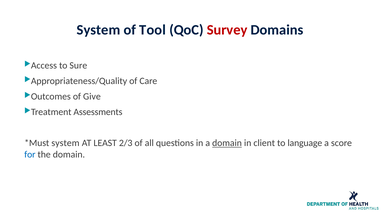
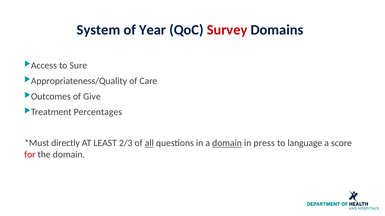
Tool: Tool -> Year (153, 30)
Assessments: Assessments -> Percentages (98, 112)
system: system -> directly (66, 143)
all underline: none -> present (149, 143)
client: client -> press (264, 143)
for colour: blue -> red (30, 155)
